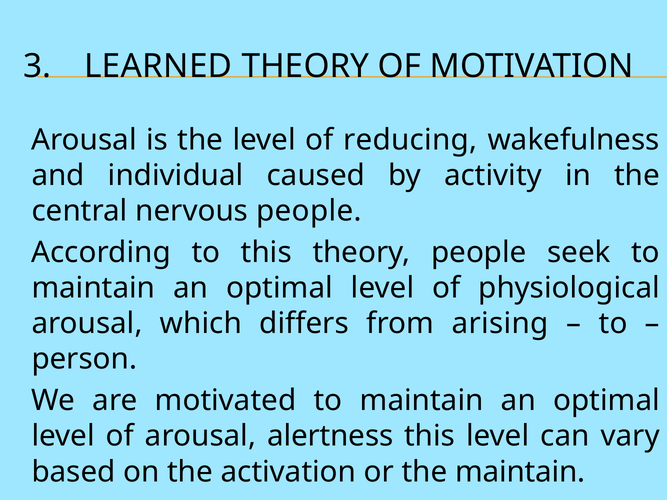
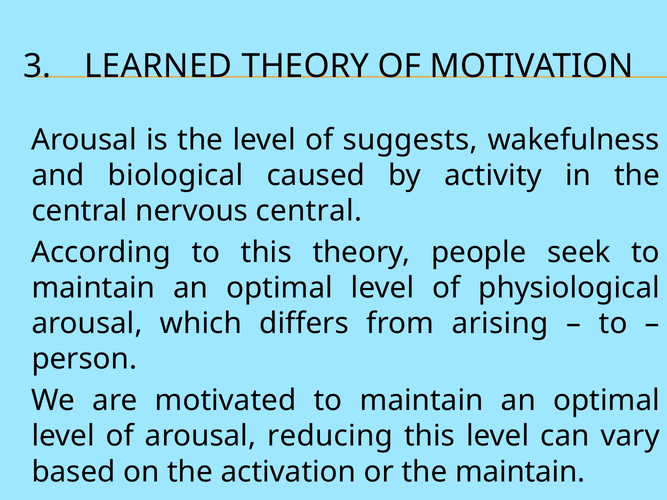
reducing: reducing -> suggests (410, 140)
individual: individual -> biological (176, 175)
nervous people: people -> central (309, 211)
alertness: alertness -> reducing (330, 436)
